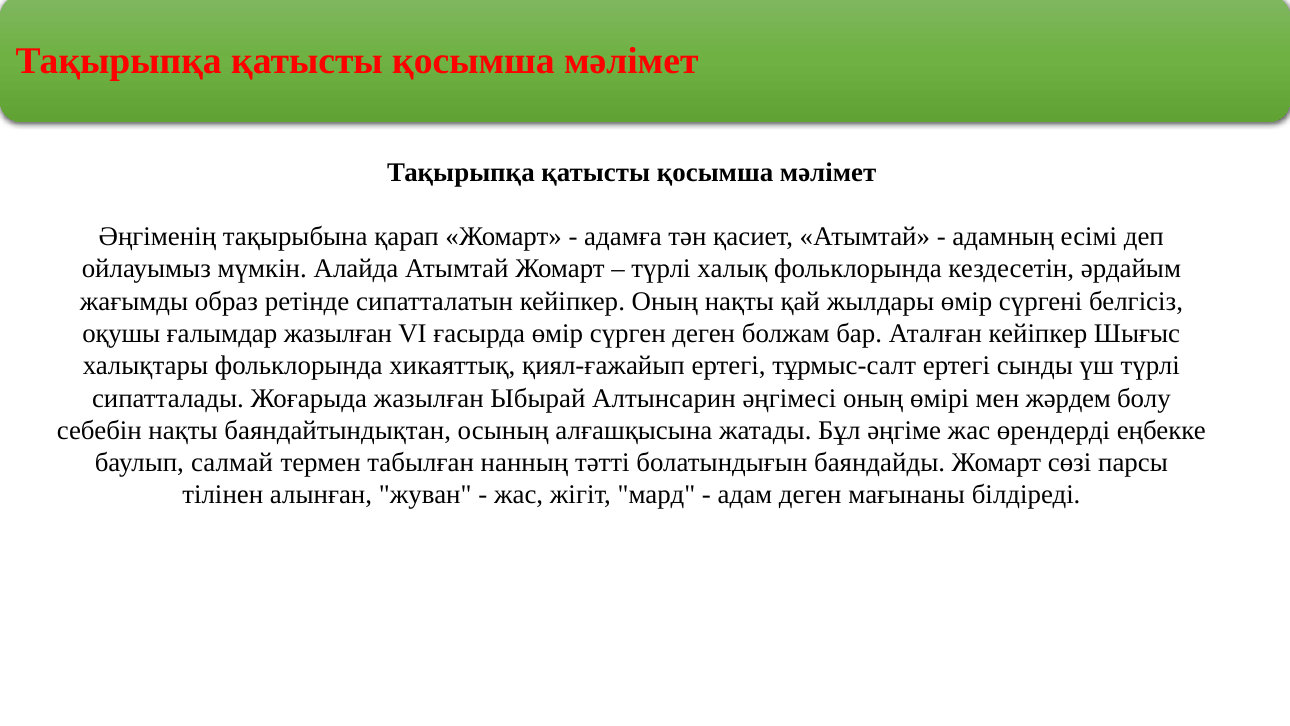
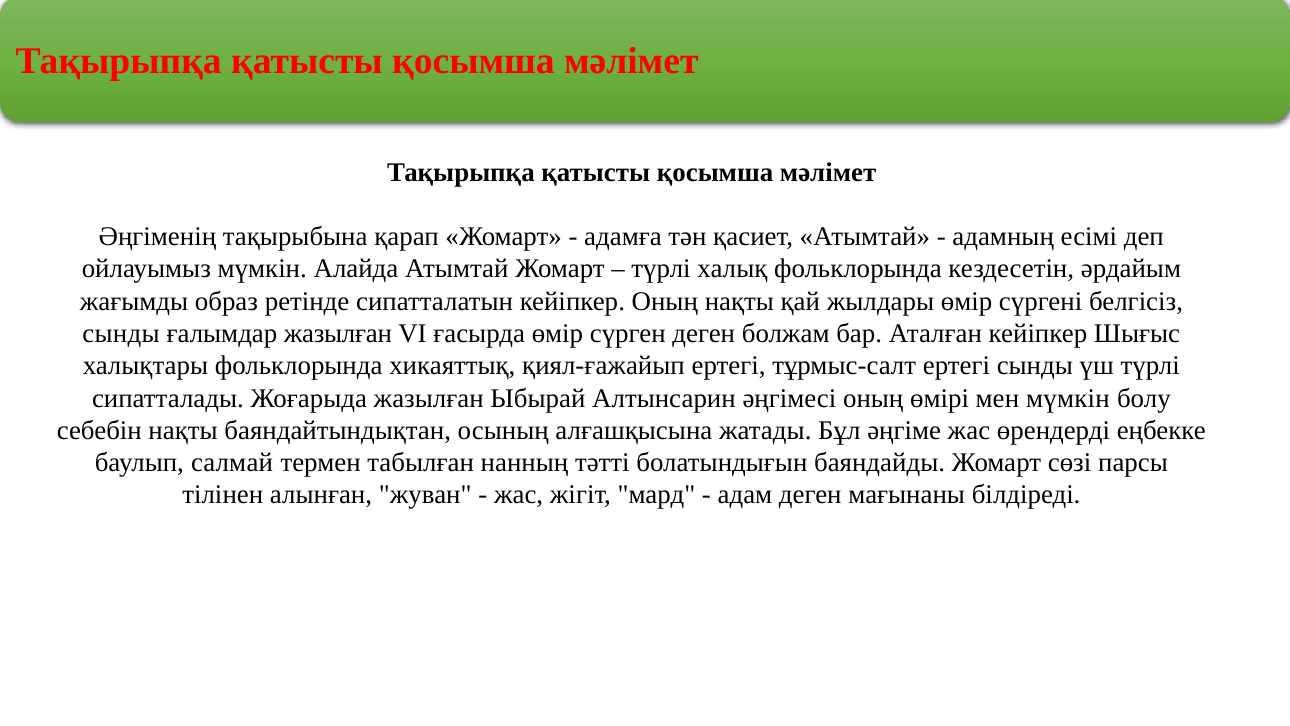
оқушы: оқушы -> сынды (121, 333)
мен жәрдем: жәрдем -> мүмкін (1068, 398)
